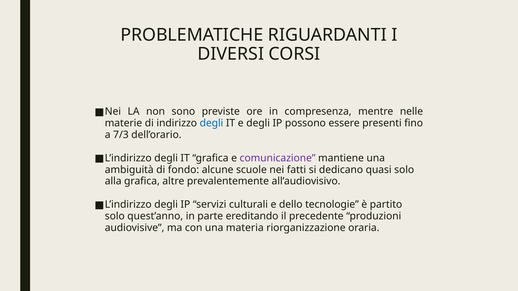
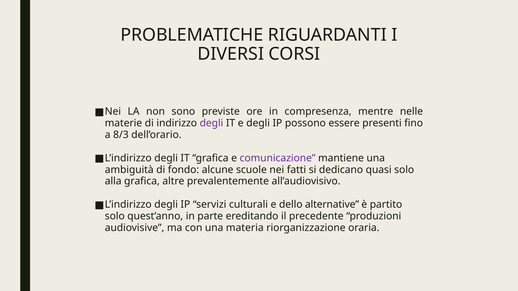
degli colour: blue -> purple (211, 123)
7/3: 7/3 -> 8/3 (121, 135)
tecnologie: tecnologie -> alternative (332, 205)
